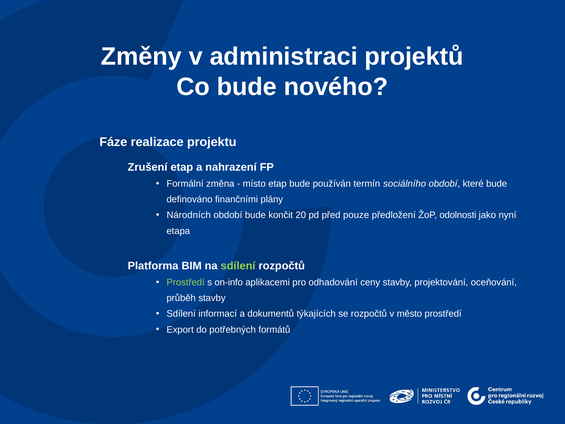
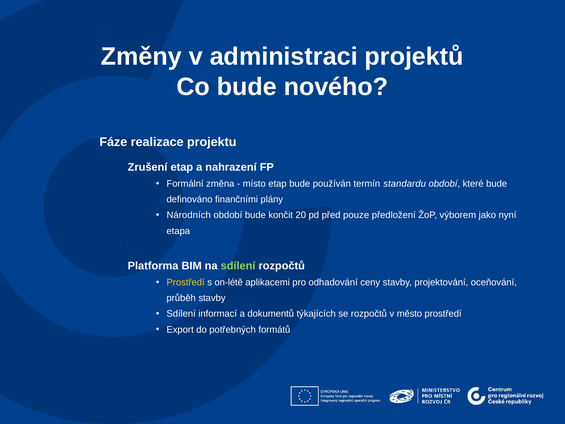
sociálního: sociálního -> standardu (405, 184)
odolnosti: odolnosti -> výborem (458, 215)
Prostředí colour: light green -> yellow (186, 282)
on-info: on-info -> on-létě (229, 282)
